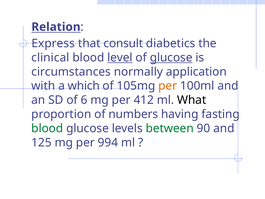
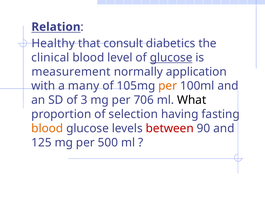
Express: Express -> Healthy (53, 43)
level underline: present -> none (120, 58)
circumstances: circumstances -> measurement (71, 72)
which: which -> many (84, 86)
6: 6 -> 3 (84, 100)
412: 412 -> 706 (144, 100)
numbers: numbers -> selection (133, 114)
blood colour: green -> orange (47, 128)
between colour: green -> red (170, 128)
994: 994 -> 500 (108, 142)
